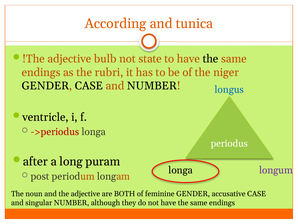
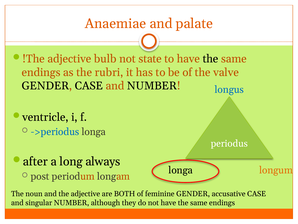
According: According -> Anaemiae (115, 23)
tunica: tunica -> palate (194, 23)
niger: niger -> valve (226, 72)
->periodus colour: red -> blue (55, 131)
puram: puram -> always (103, 161)
longum colour: purple -> orange (276, 170)
